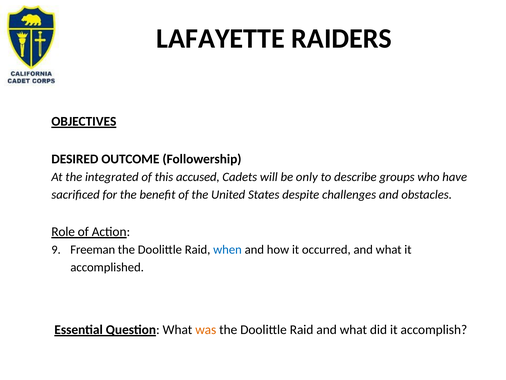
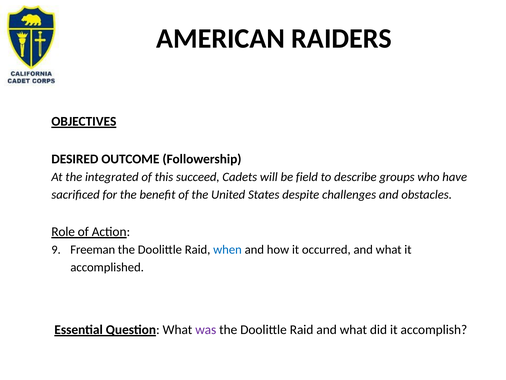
LAFAYETTE: LAFAYETTE -> AMERICAN (221, 39)
accused: accused -> succeed (198, 177)
only: only -> field (307, 177)
was colour: orange -> purple (206, 329)
